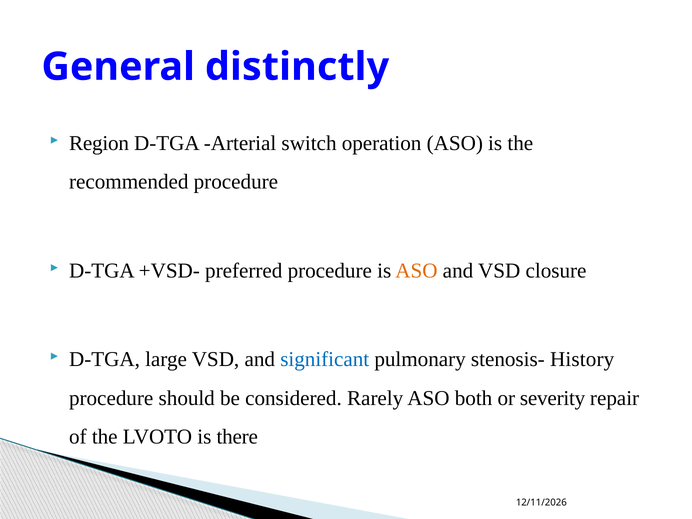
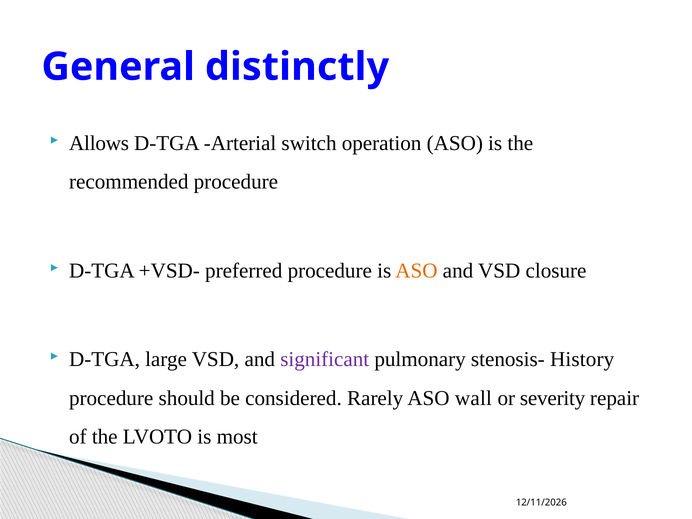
Region: Region -> Allows (99, 143)
significant colour: blue -> purple (325, 359)
both: both -> wall (473, 398)
there: there -> most (237, 437)
